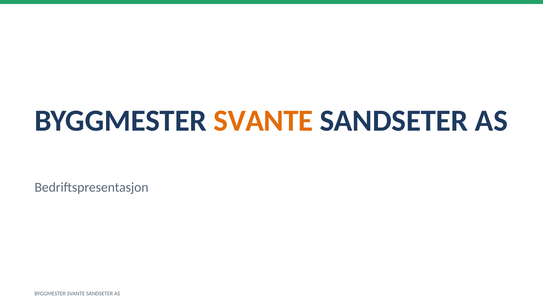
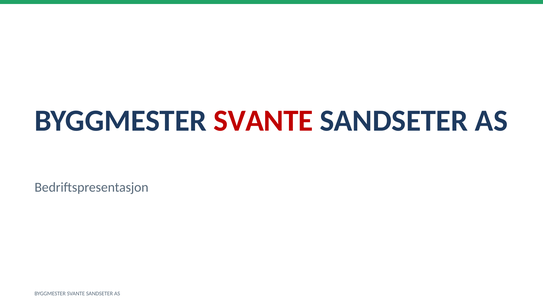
SVANTE colour: orange -> red (263, 120)
